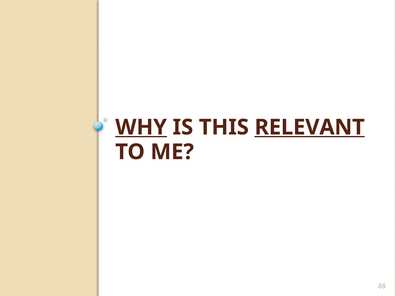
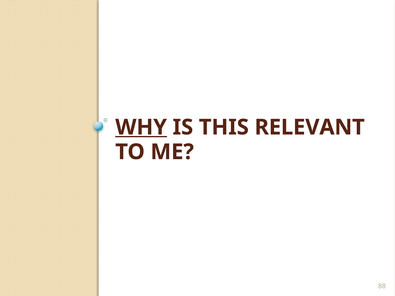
RELEVANT underline: present -> none (310, 127)
